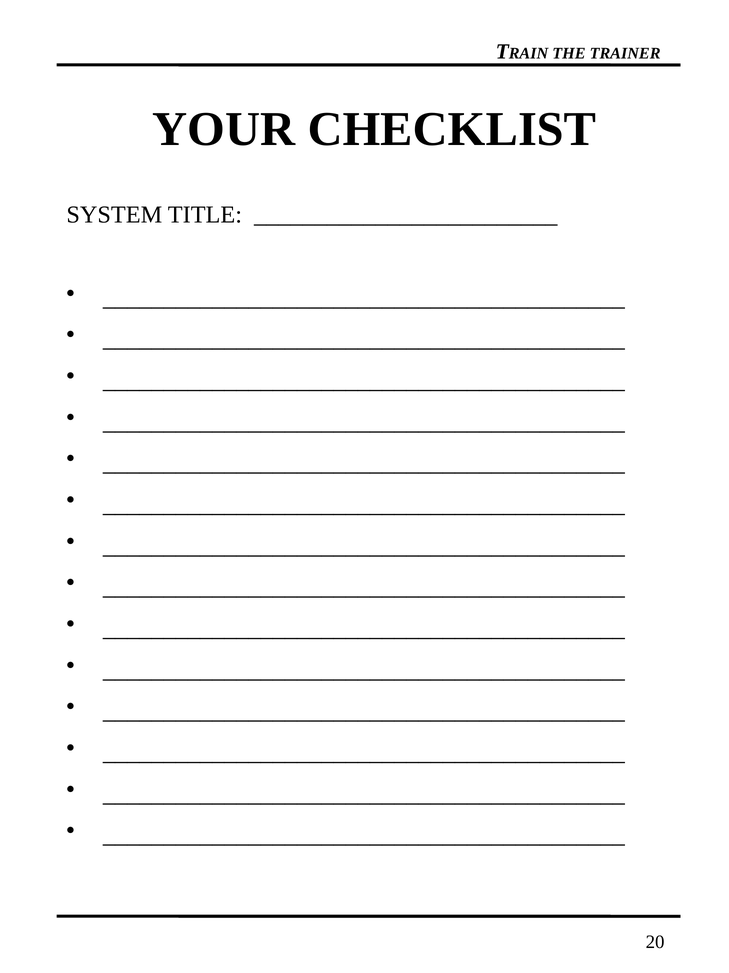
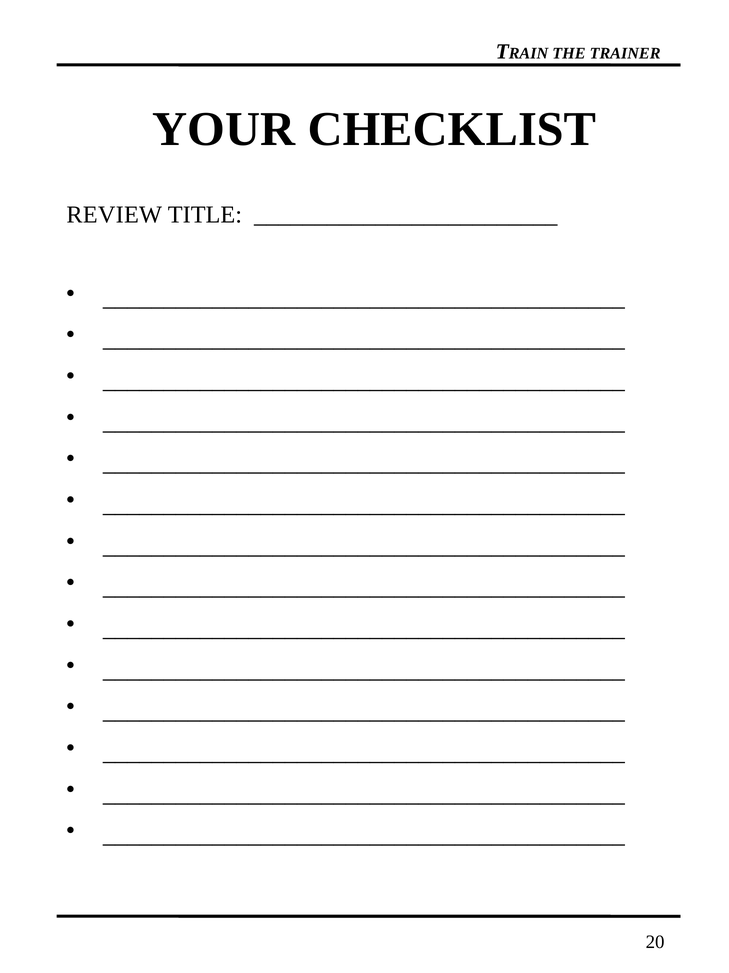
SYSTEM: SYSTEM -> REVIEW (114, 215)
